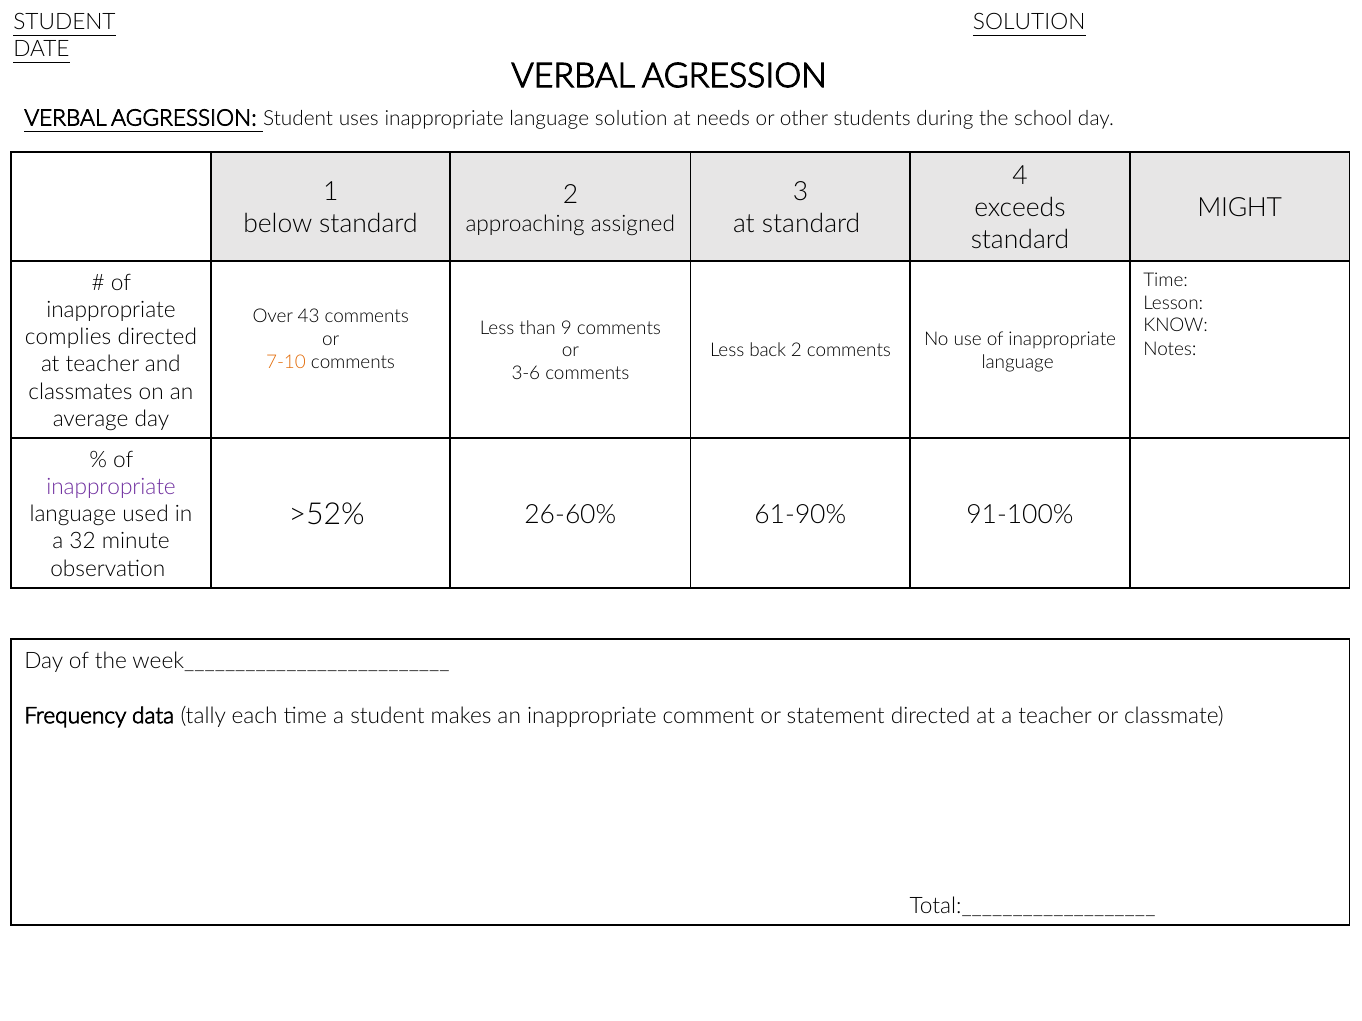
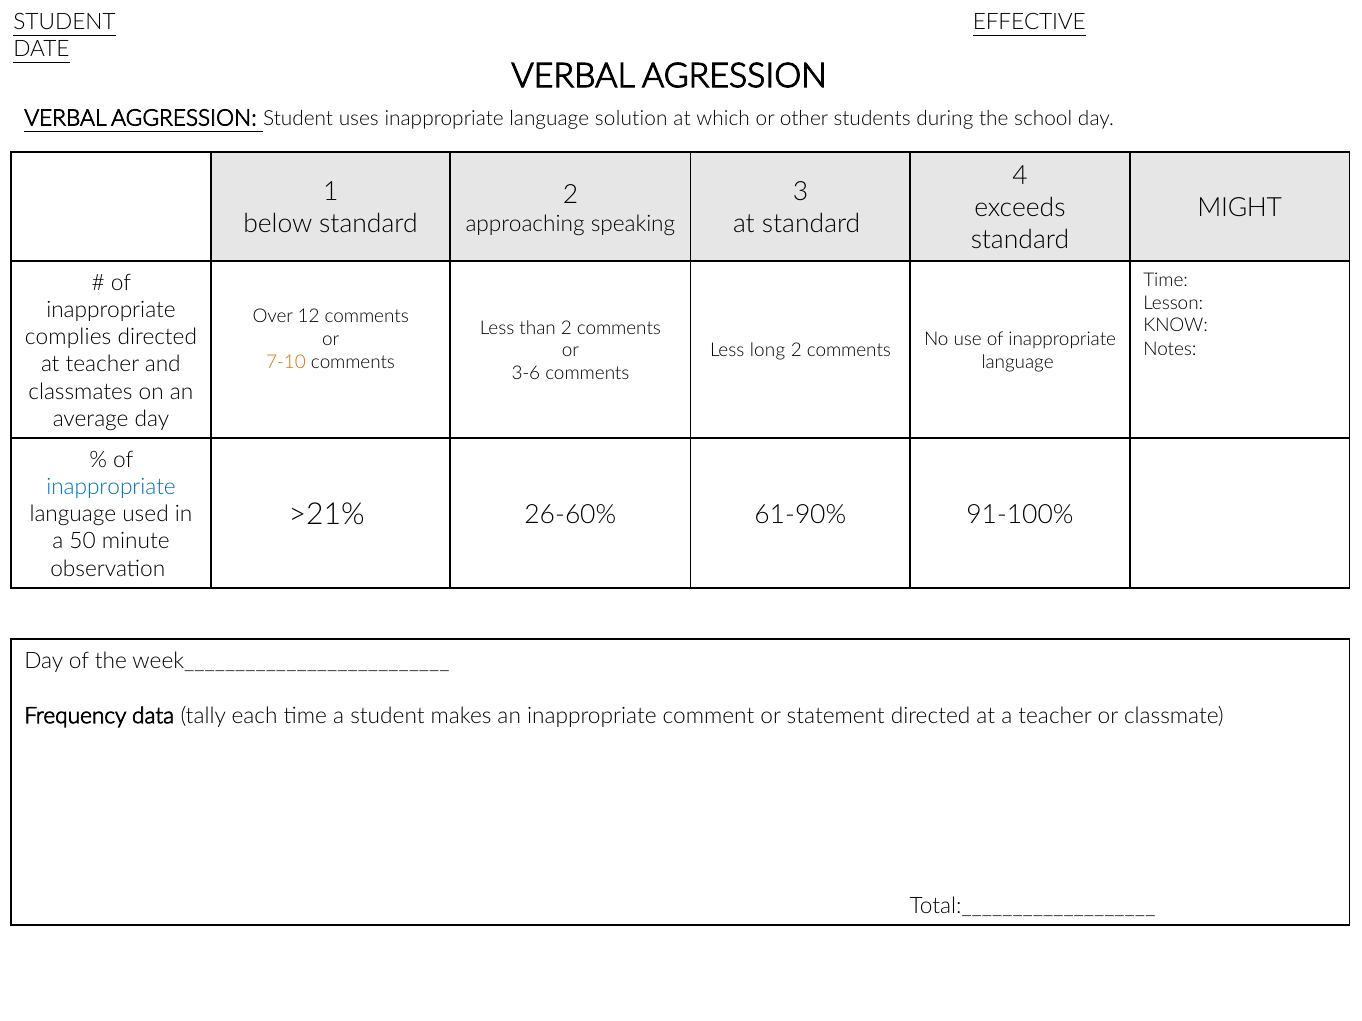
STUDENT SOLUTION: SOLUTION -> EFFECTIVE (1029, 22)
needs: needs -> which (723, 119)
assigned: assigned -> speaking (633, 224)
43: 43 -> 12 (309, 317)
than 9: 9 -> 2 (566, 328)
back: back -> long (768, 351)
inappropriate colour: purple -> blue (111, 487)
>52%: >52% -> >21% (327, 515)
32: 32 -> 50 (83, 542)
